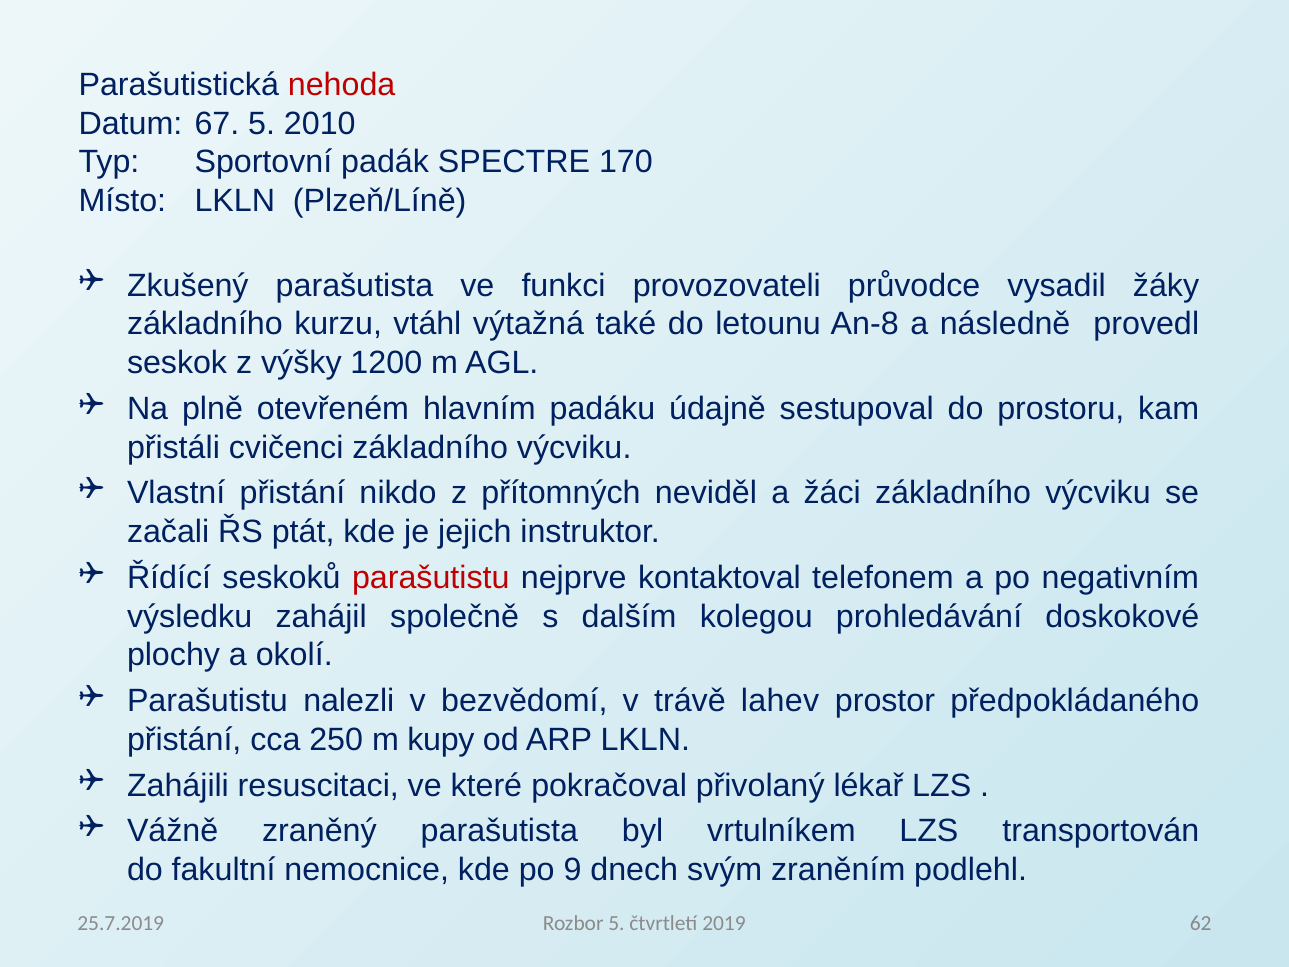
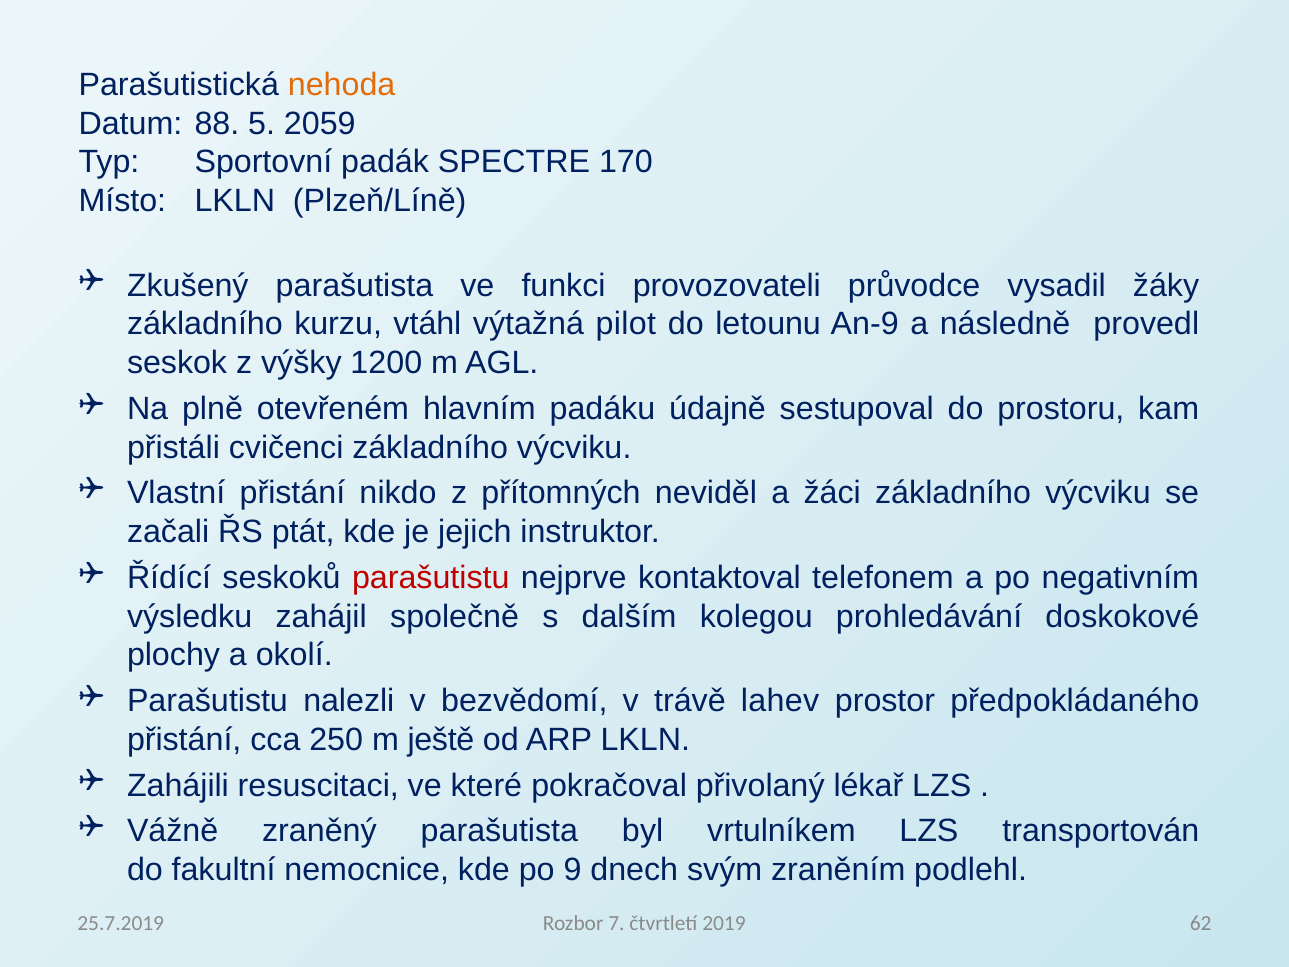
nehoda colour: red -> orange (342, 85)
67: 67 -> 88 (217, 124)
2010: 2010 -> 2059 (320, 124)
také: také -> pilot (626, 324)
An-8: An-8 -> An-9 (865, 324)
kupy: kupy -> ještě (441, 739)
Rozbor 5: 5 -> 7 (616, 923)
